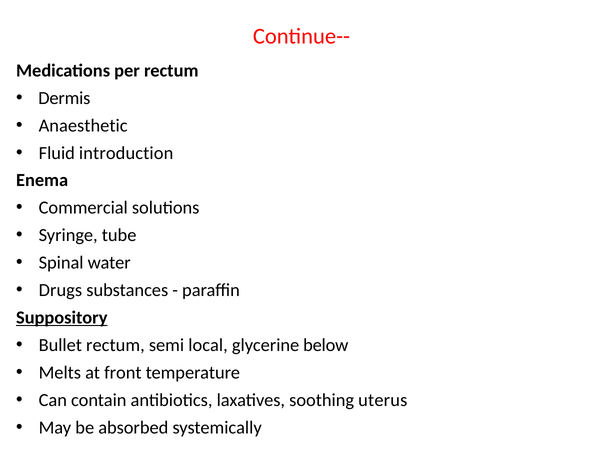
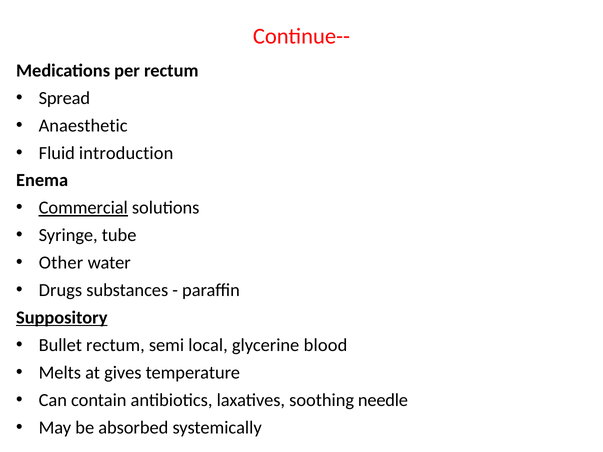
Dermis: Dermis -> Spread (64, 98)
Commercial underline: none -> present (83, 208)
Spinal: Spinal -> Other (61, 263)
below: below -> blood (326, 345)
front: front -> gives (123, 373)
uterus: uterus -> needle (383, 400)
